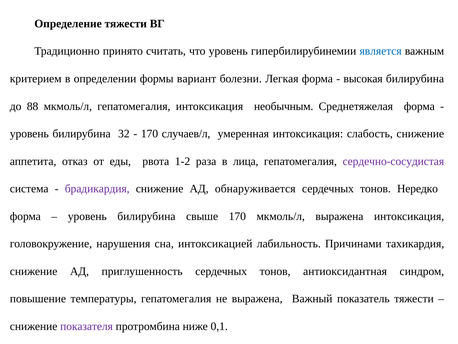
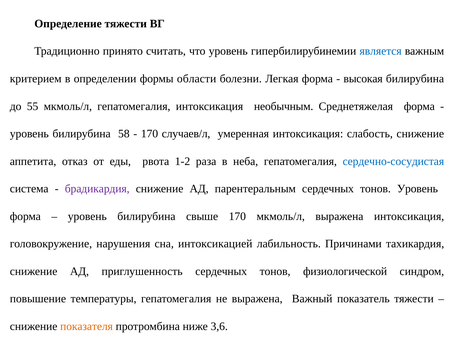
вариант: вариант -> области (197, 79)
88: 88 -> 55 (33, 106)
32: 32 -> 58 (124, 134)
лица: лица -> неба (246, 161)
сердечно-сосудистая colour: purple -> blue (393, 161)
обнаруживается: обнаруживается -> парентеральным (255, 189)
тонов Нередко: Нередко -> Уровень (418, 189)
антиоксидантная: антиоксидантная -> физиологической (345, 271)
показателя colour: purple -> orange (87, 326)
0,1: 0,1 -> 3,6 (219, 326)
